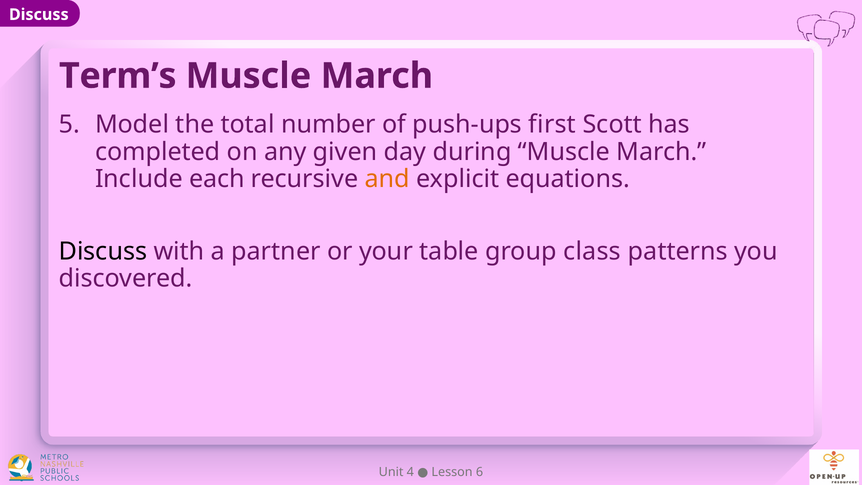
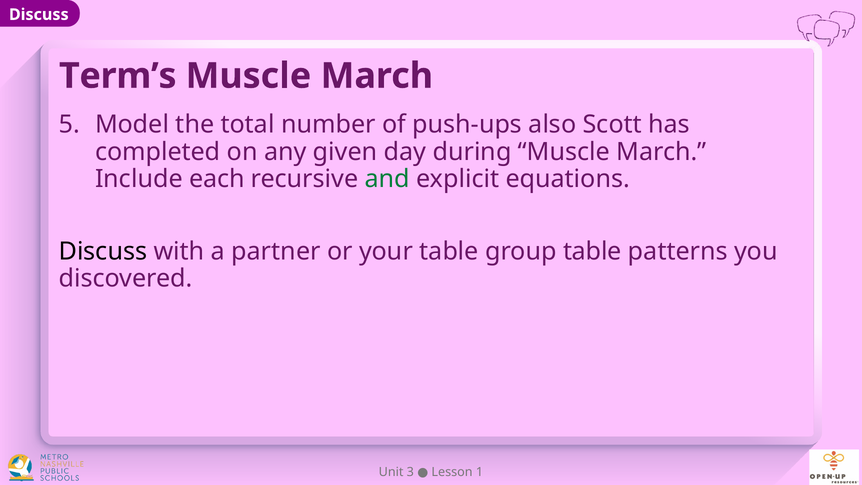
first: first -> also (552, 125)
and colour: orange -> green (387, 179)
group class: class -> table (592, 251)
4: 4 -> 3 (410, 472)
6: 6 -> 1 (480, 472)
